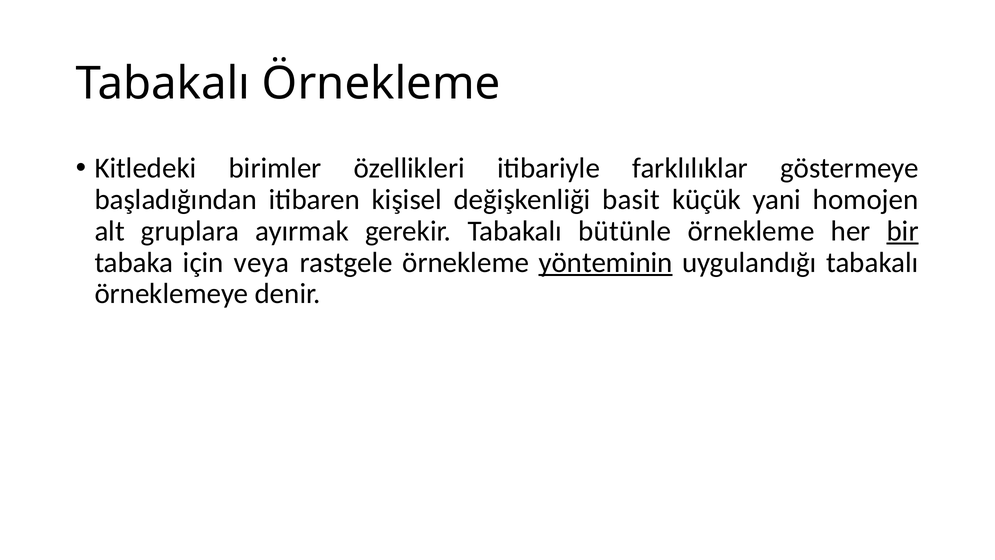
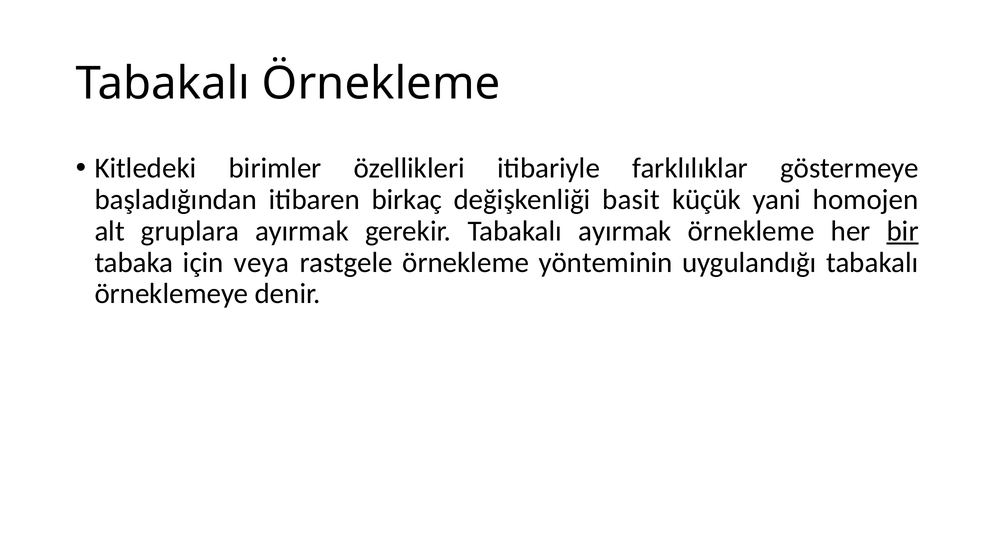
kişisel: kişisel -> birkaç (407, 200)
Tabakalı bütünle: bütünle -> ayırmak (625, 231)
yönteminin underline: present -> none (606, 262)
